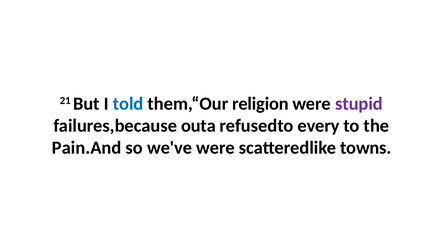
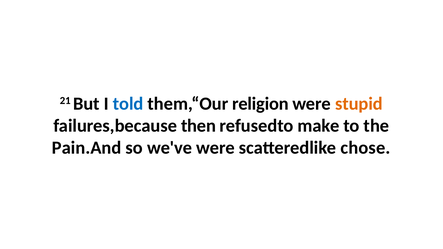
stupid colour: purple -> orange (359, 104)
outa: outa -> then (198, 126)
every: every -> make (319, 126)
towns: towns -> chose (366, 148)
